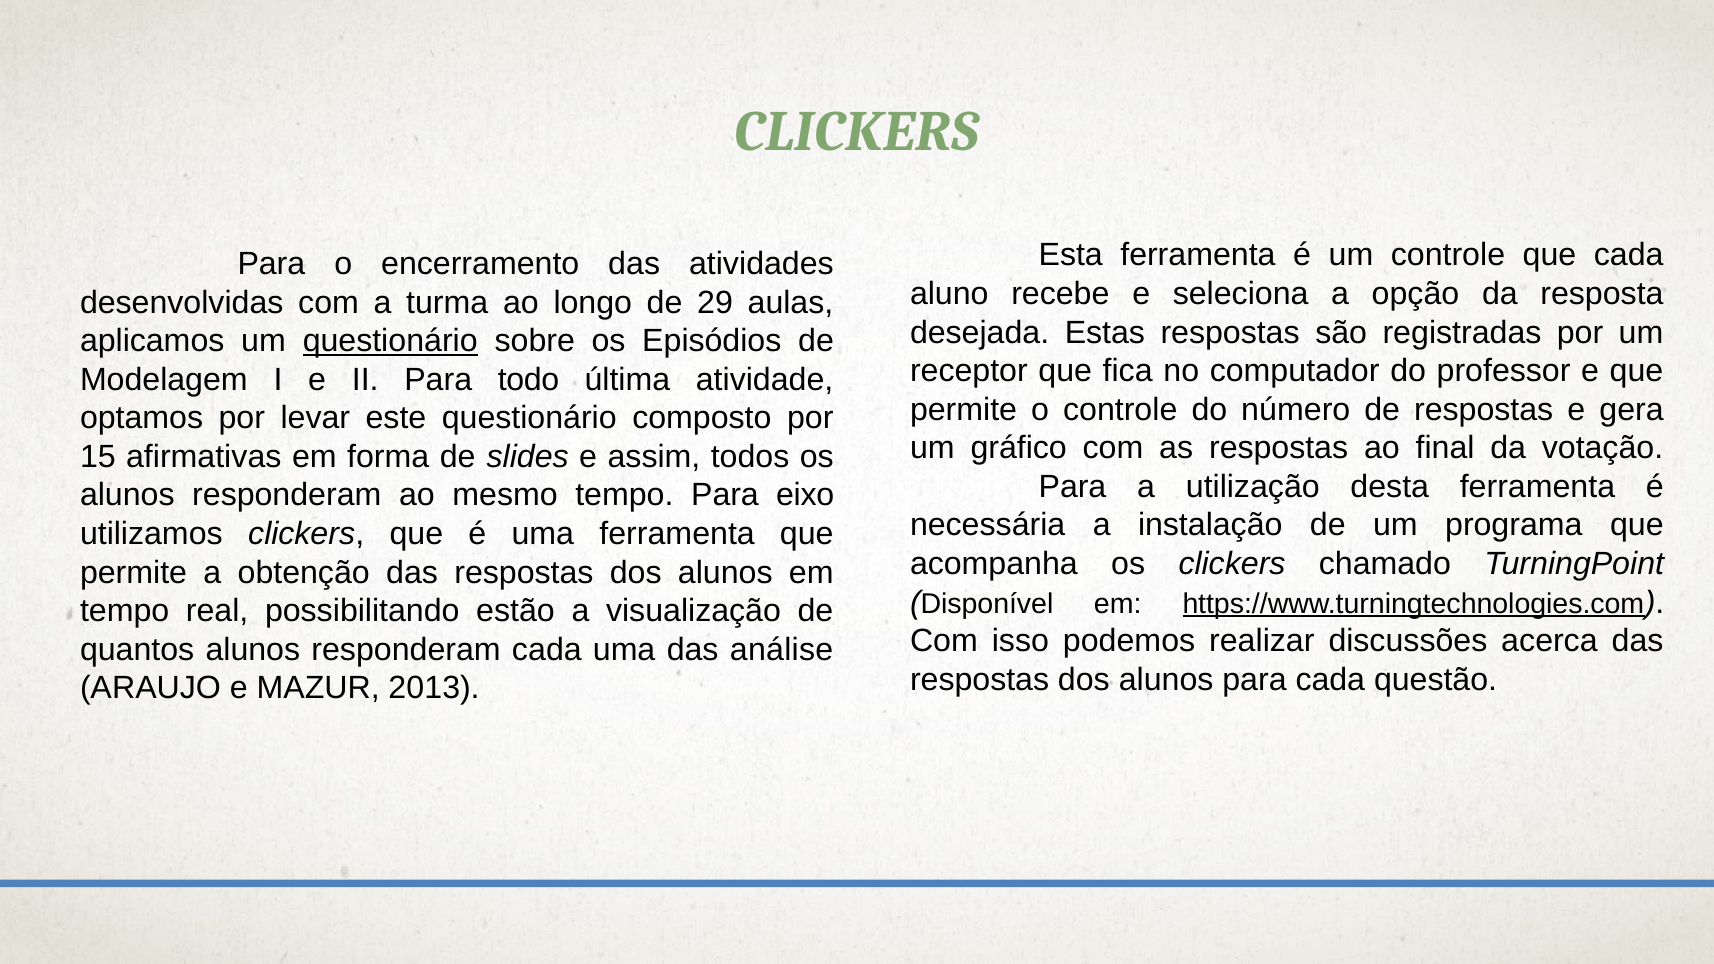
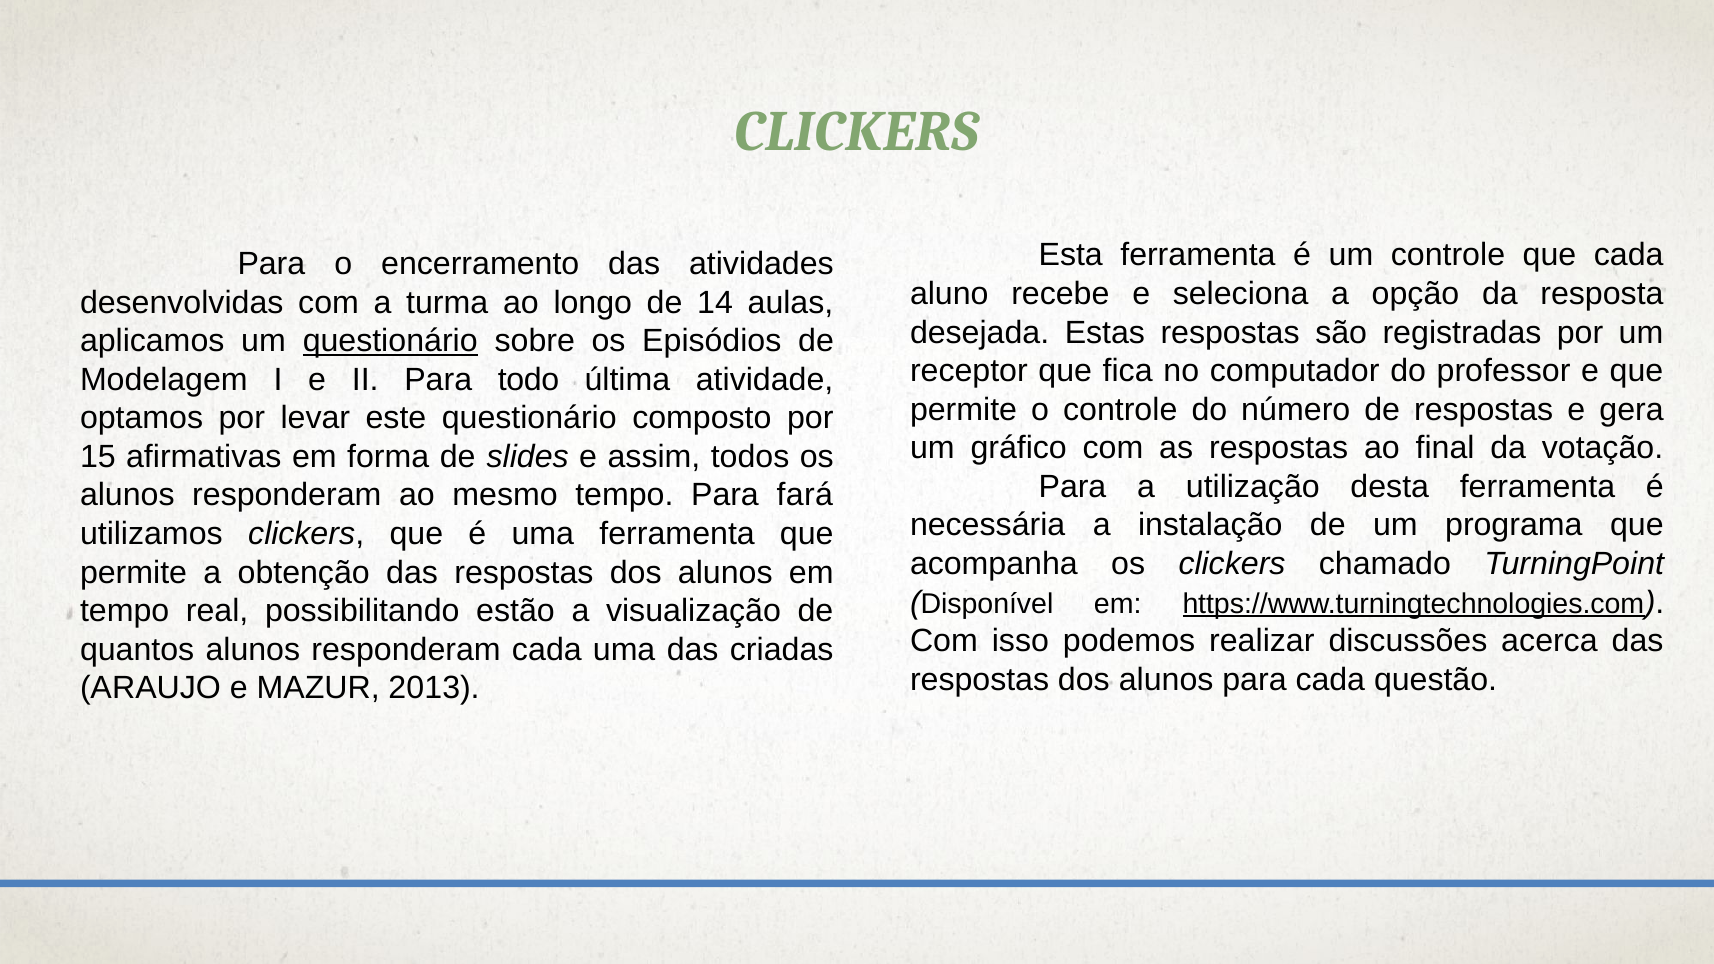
29: 29 -> 14 (715, 303)
eixo: eixo -> fará (805, 495)
análise: análise -> criadas (782, 650)
